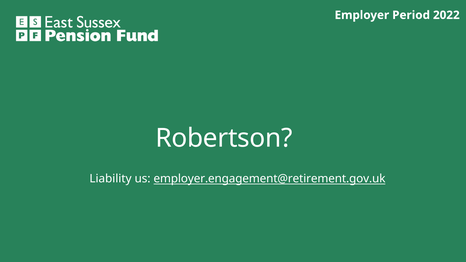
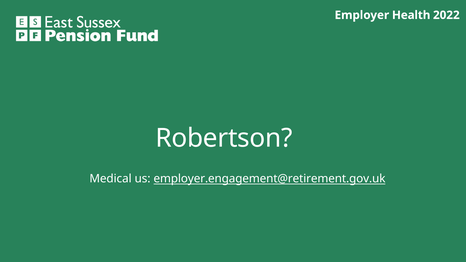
Period: Period -> Health (411, 15)
Liability: Liability -> Medical (111, 179)
